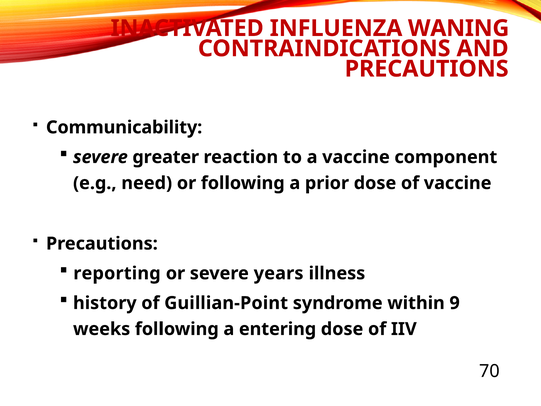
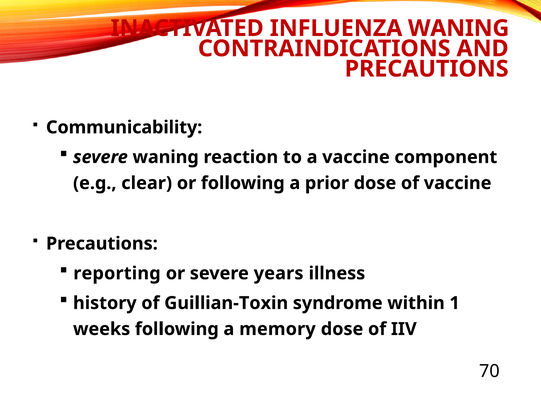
severe greater: greater -> waning (166, 157)
need: need -> clear (147, 183)
Guillian-Point: Guillian-Point -> Guillian-Toxin (226, 303)
9: 9 -> 1 (455, 303)
entering: entering -> memory (277, 329)
